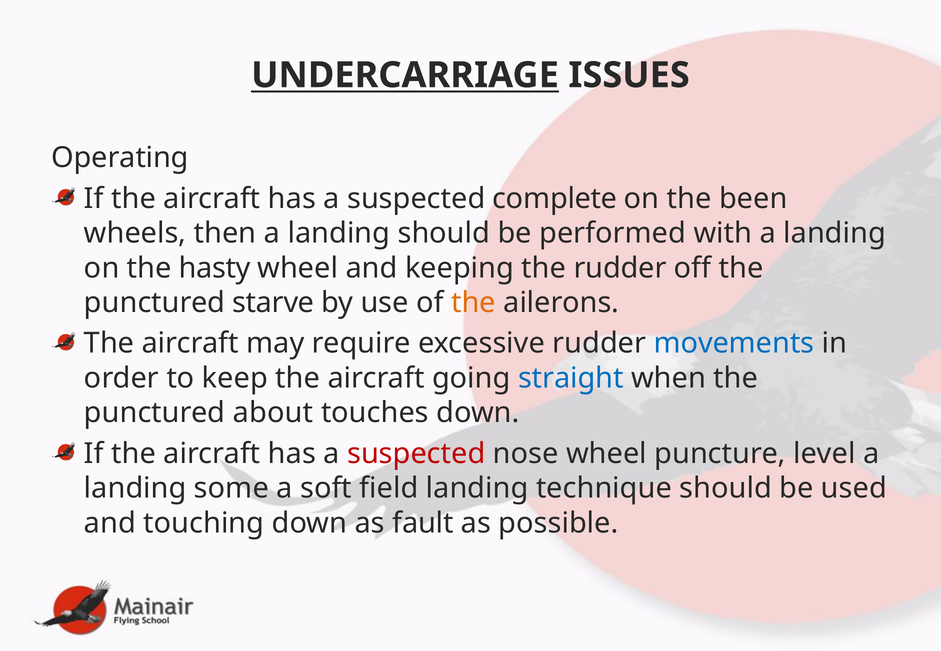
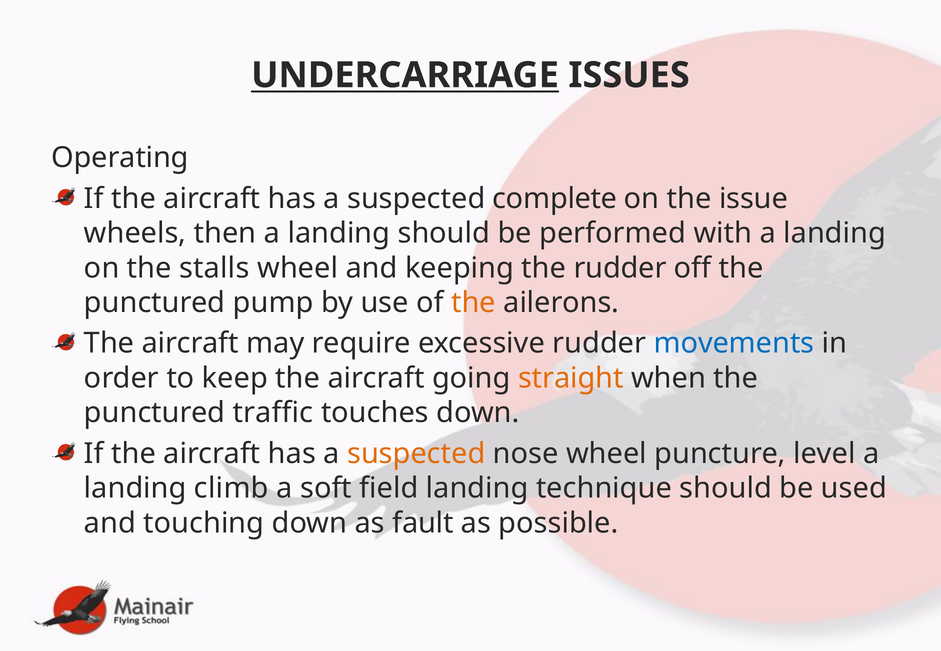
been: been -> issue (753, 199)
hasty: hasty -> stalls (214, 268)
starve: starve -> pump (273, 303)
straight colour: blue -> orange (571, 378)
about: about -> traffic (273, 413)
suspected colour: red -> orange (416, 454)
some: some -> climb (231, 489)
